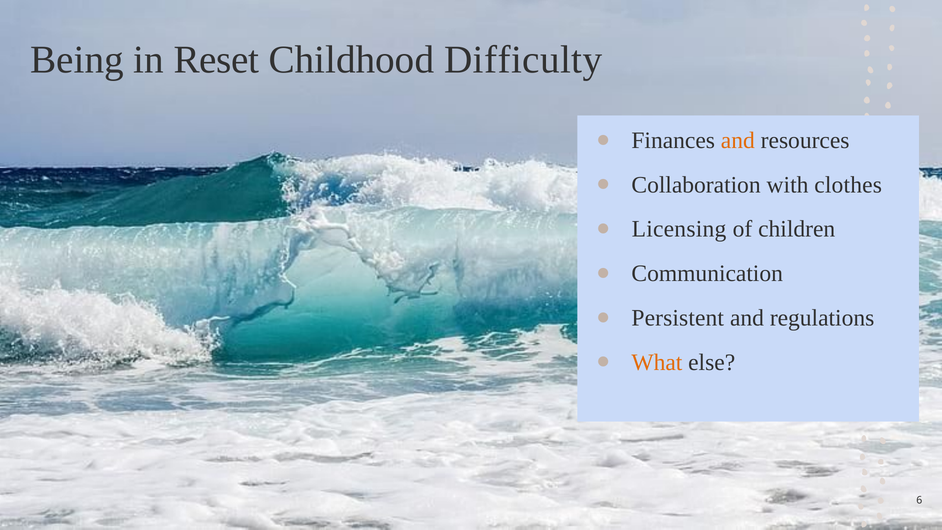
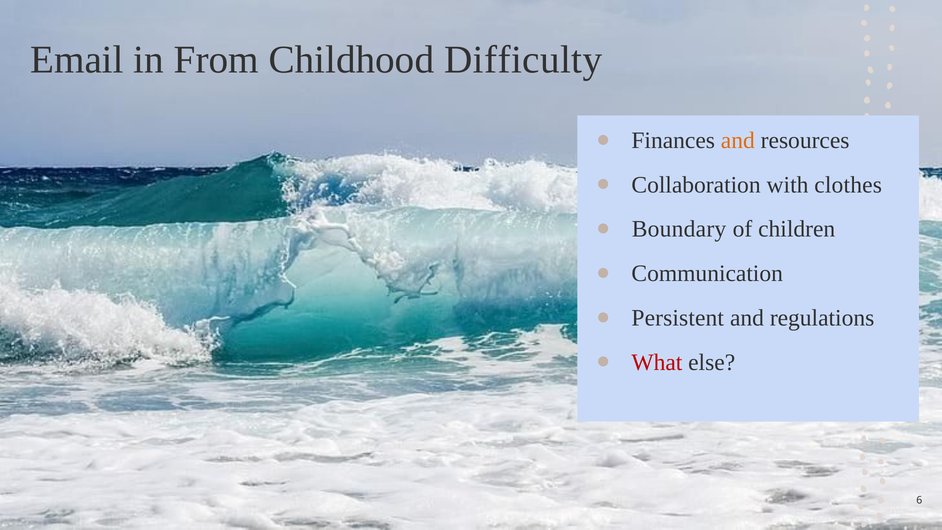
Being: Being -> Email (77, 60)
Reset: Reset -> From (216, 60)
Licensing: Licensing -> Boundary (679, 229)
What colour: orange -> red (657, 362)
